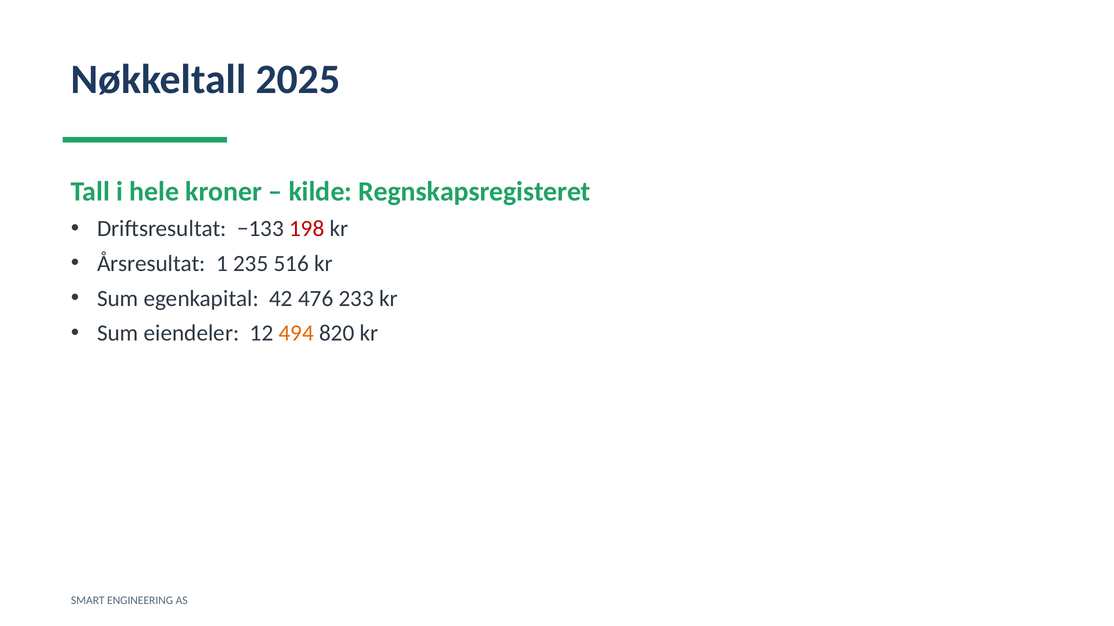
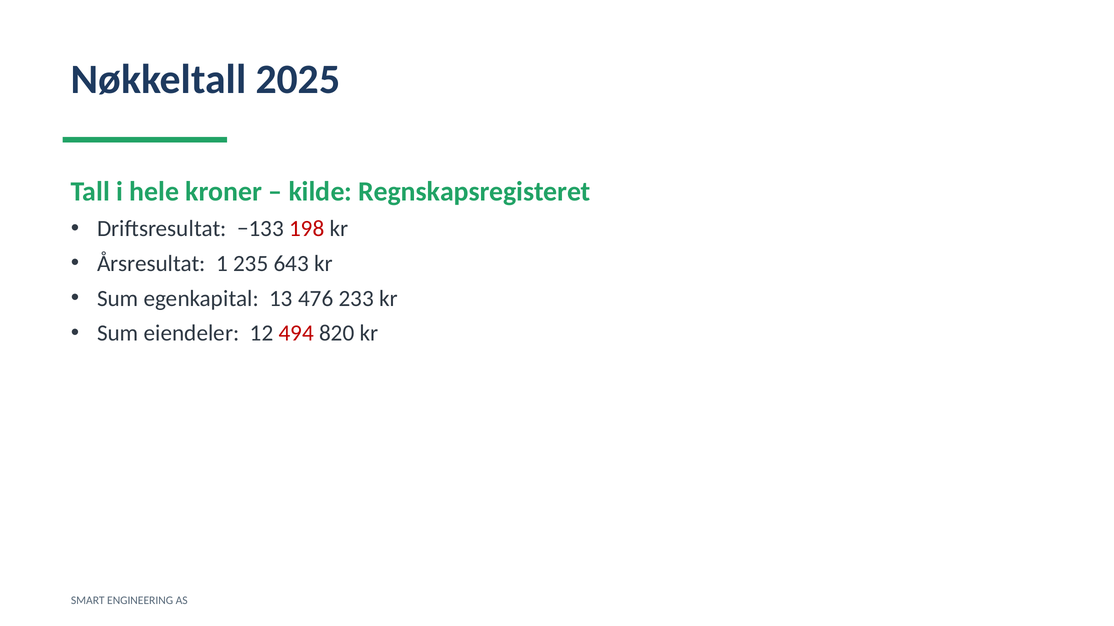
516: 516 -> 643 (291, 264)
42: 42 -> 13 (281, 299)
494 colour: orange -> red (296, 334)
